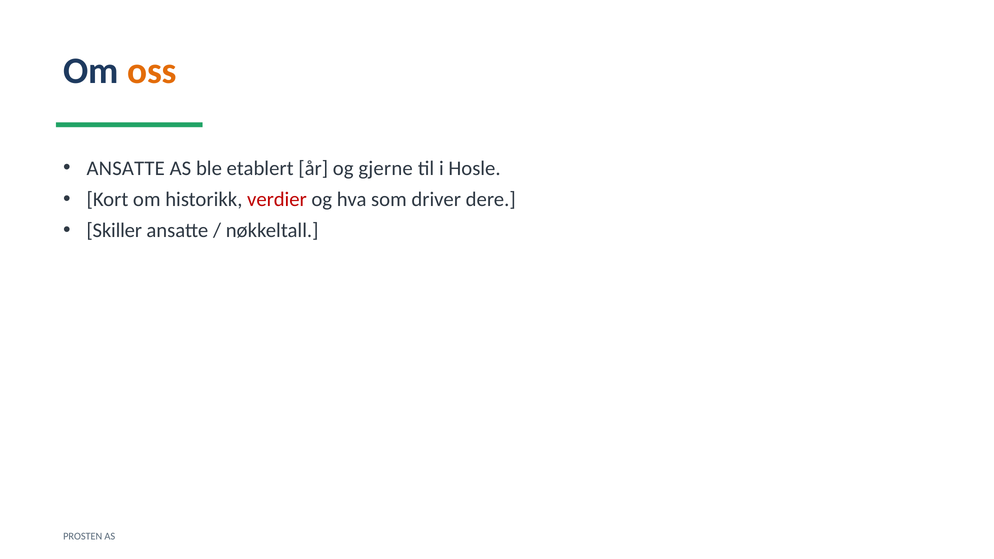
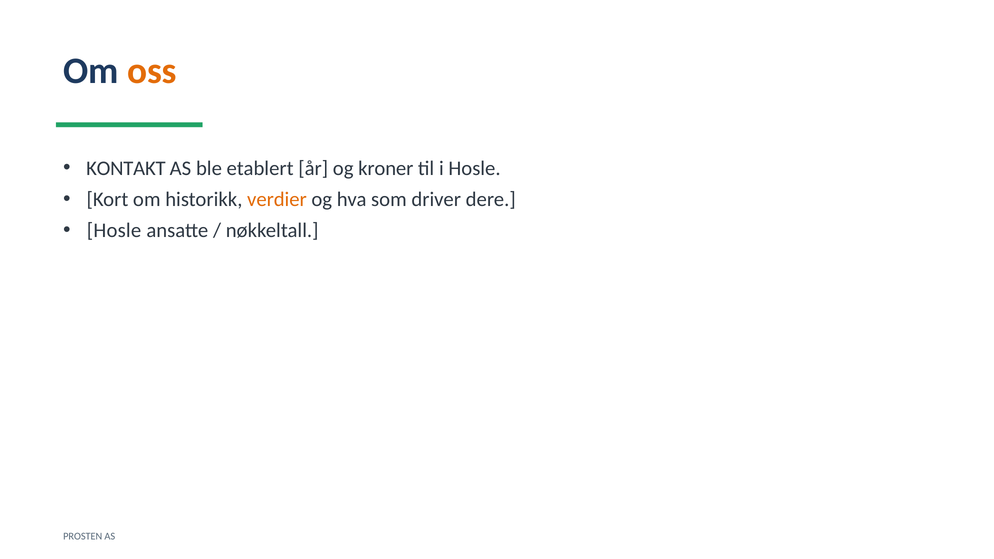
ANSATTE: ANSATTE -> KONTAKT (126, 168)
gjerne: gjerne -> kroner (386, 168)
verdier colour: red -> orange (277, 199)
Skiller: Skiller -> Hosle (114, 231)
